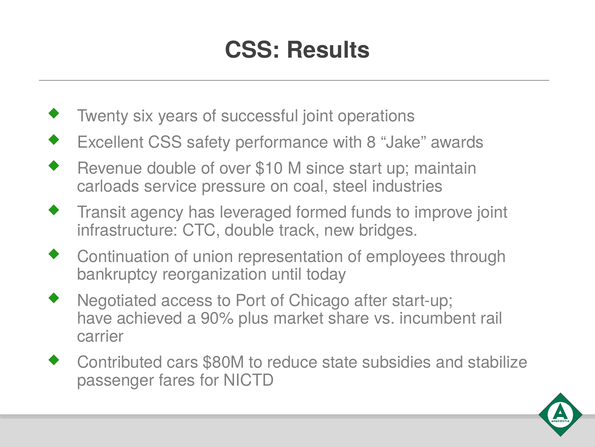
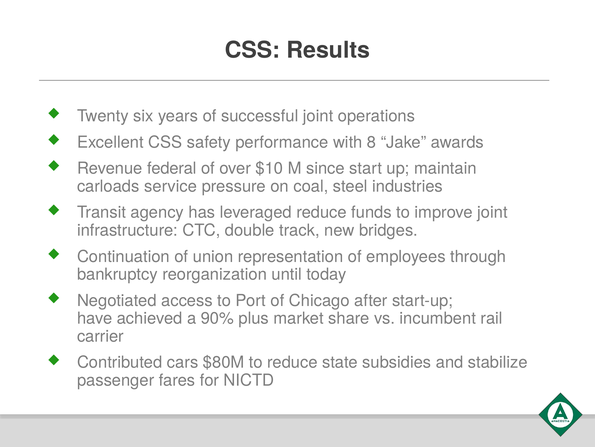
Revenue double: double -> federal (172, 168)
leveraged formed: formed -> reduce (322, 212)
